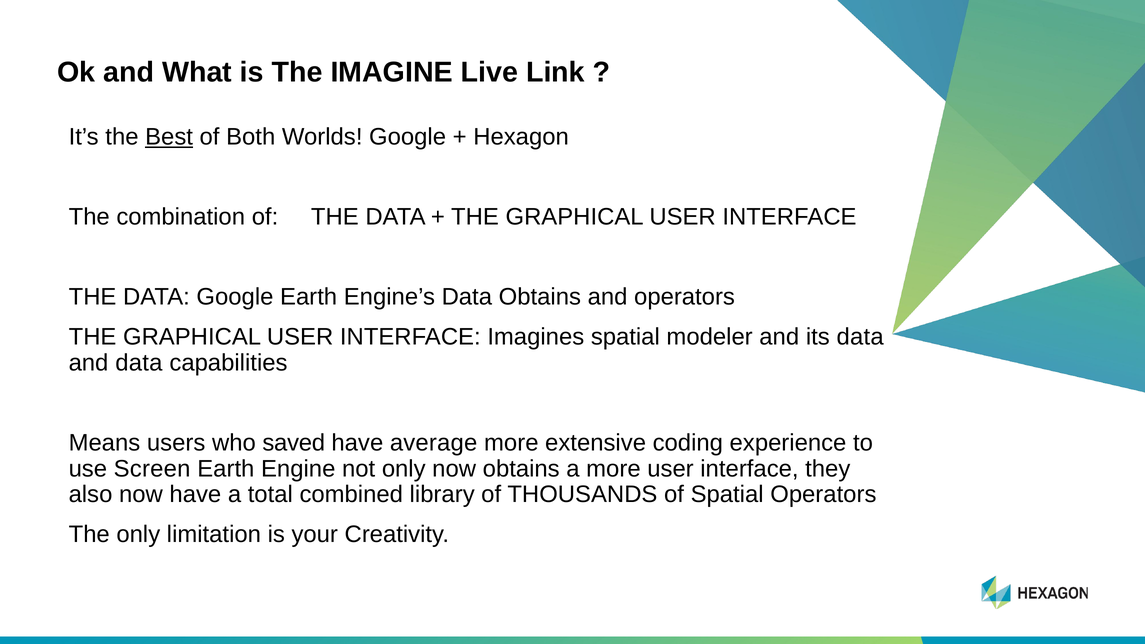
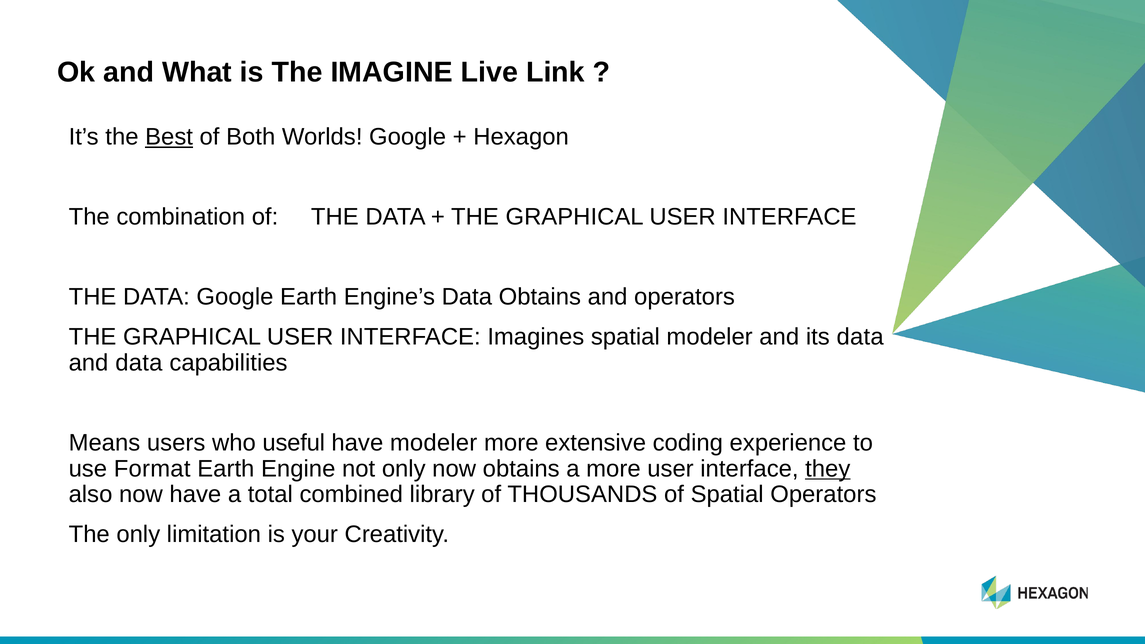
saved: saved -> useful (294, 443)
have average: average -> modeler (434, 443)
Screen: Screen -> Format (152, 469)
they underline: none -> present (828, 469)
